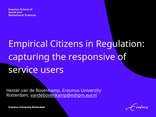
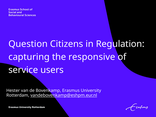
Empirical: Empirical -> Question (28, 44)
